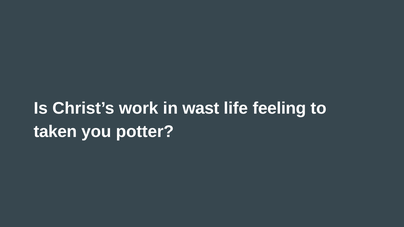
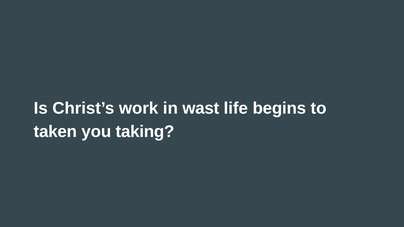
feeling: feeling -> begins (279, 108)
potter: potter -> taking (145, 132)
